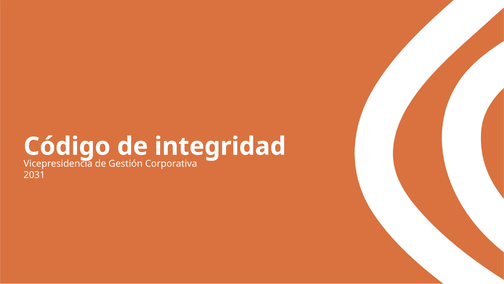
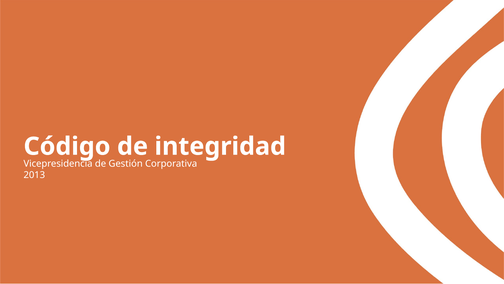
2031: 2031 -> 2013 (34, 175)
